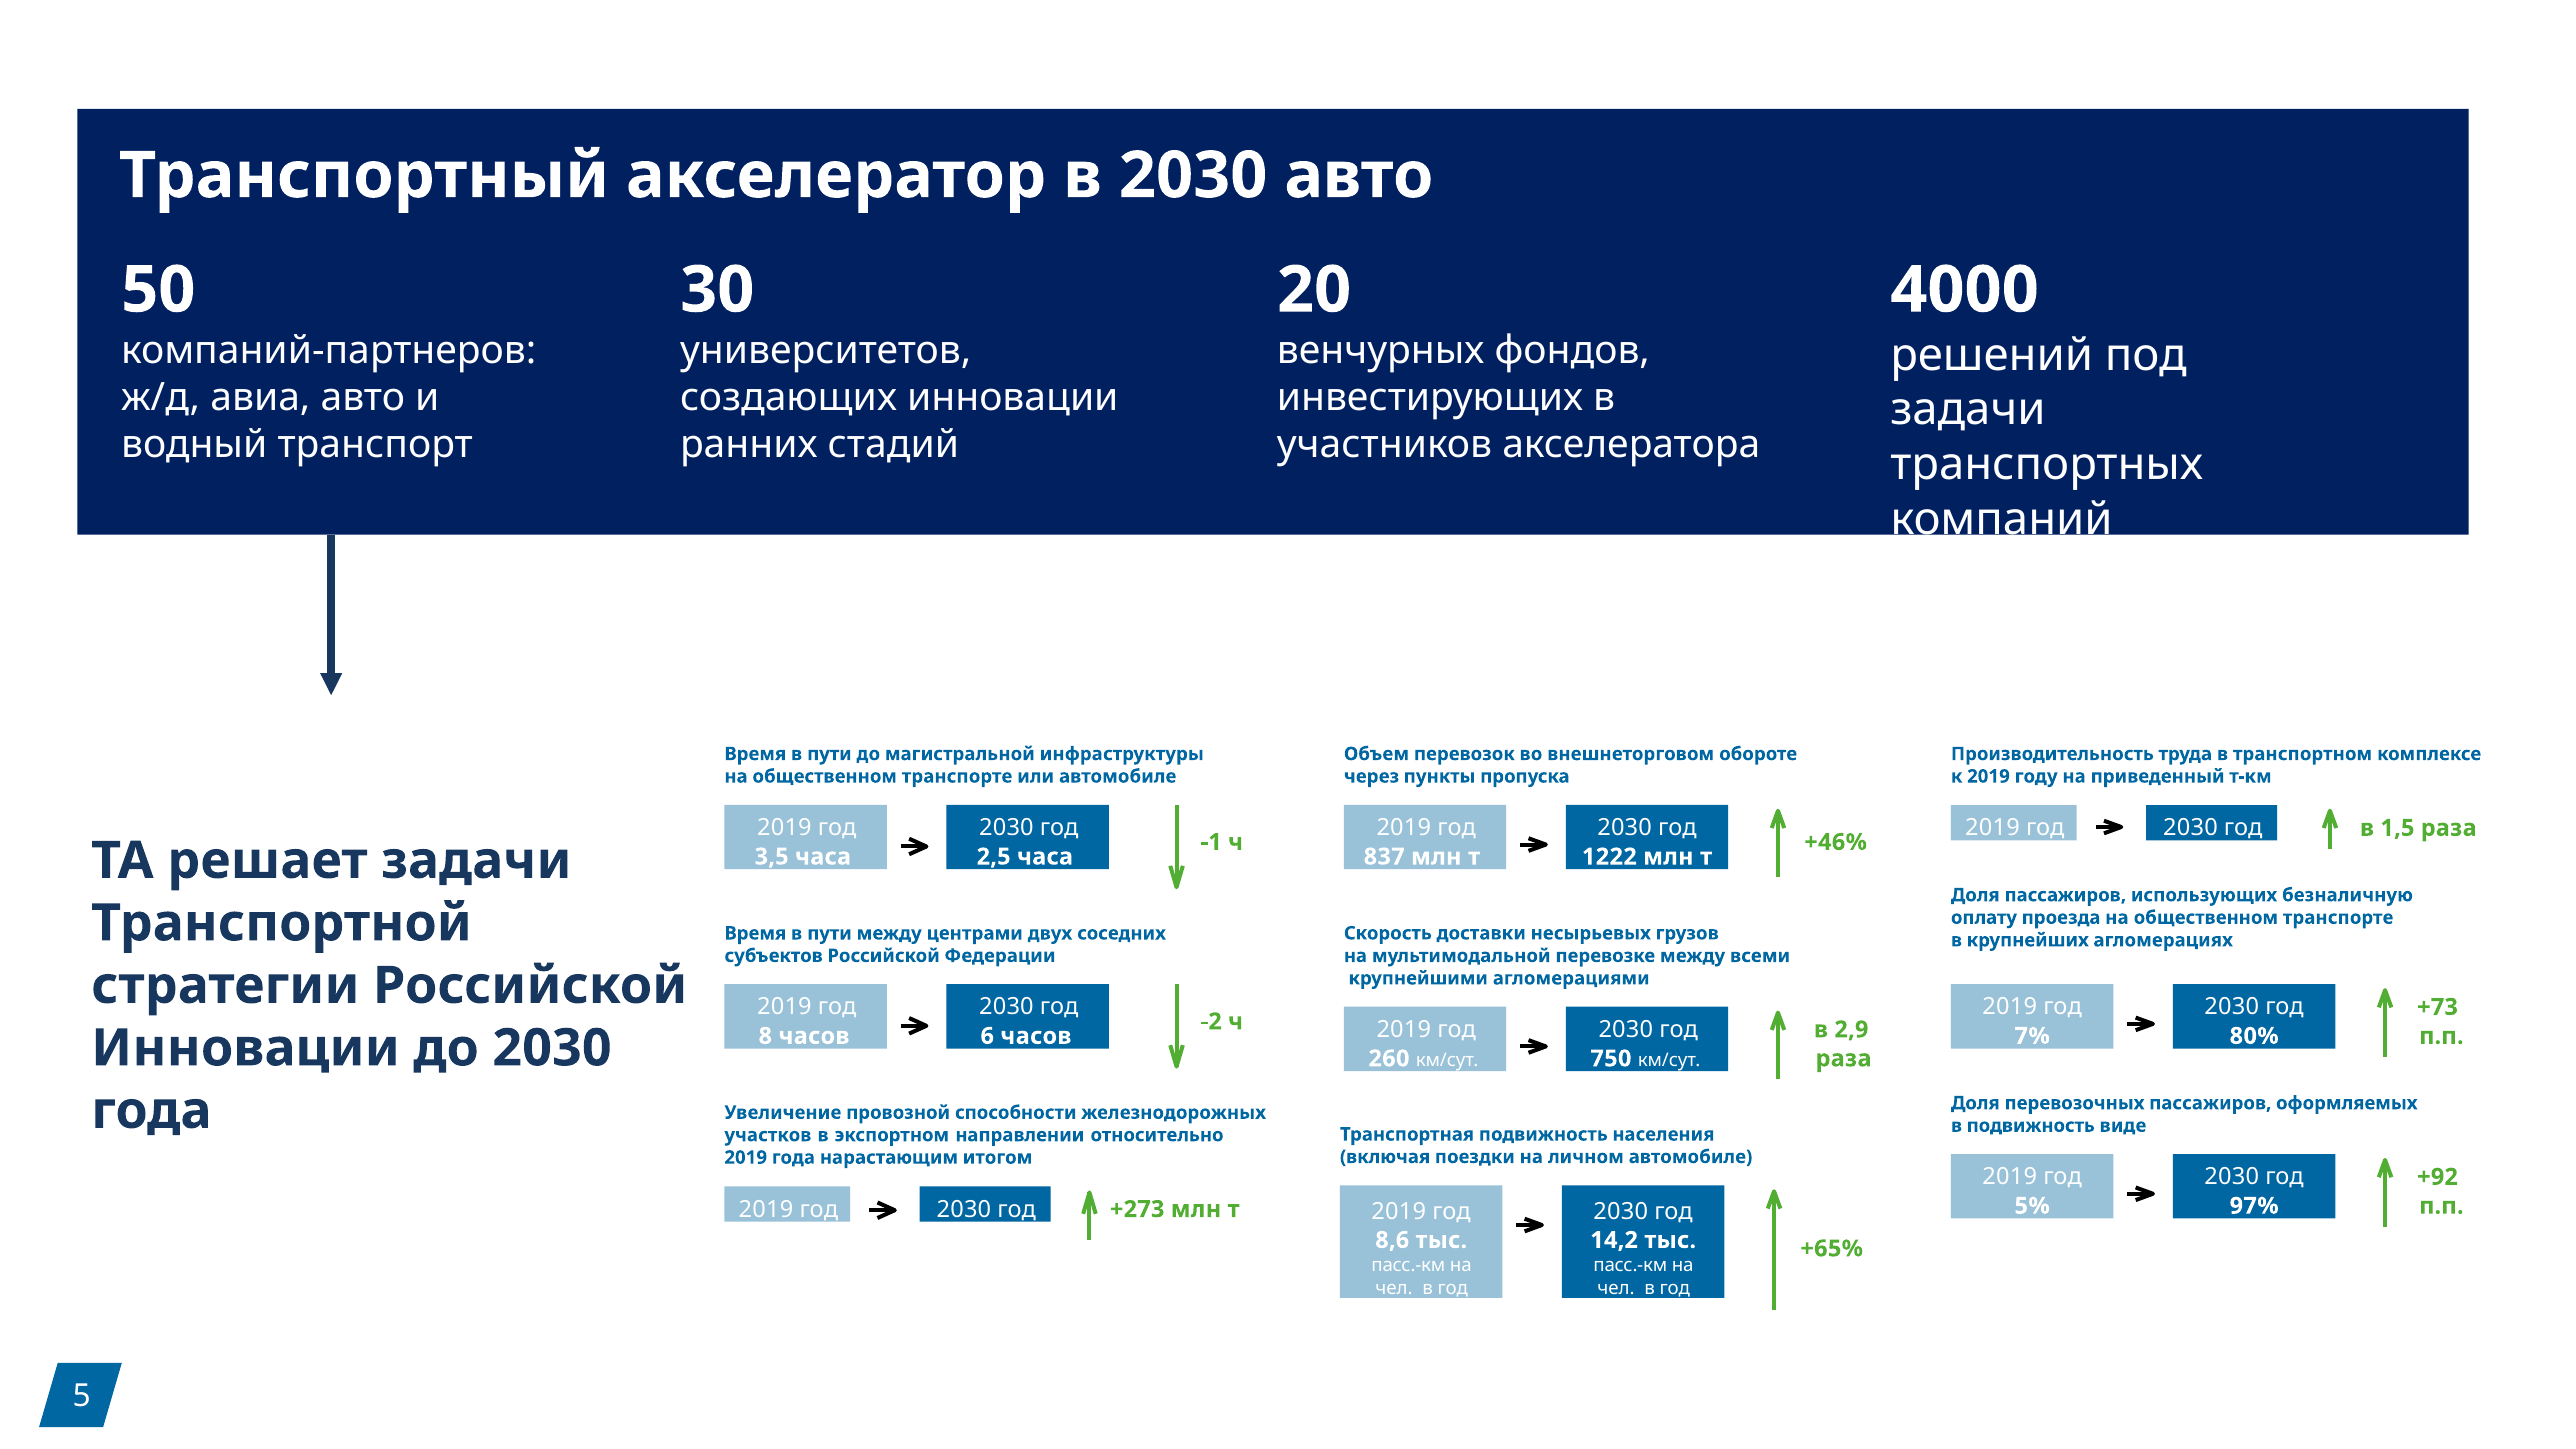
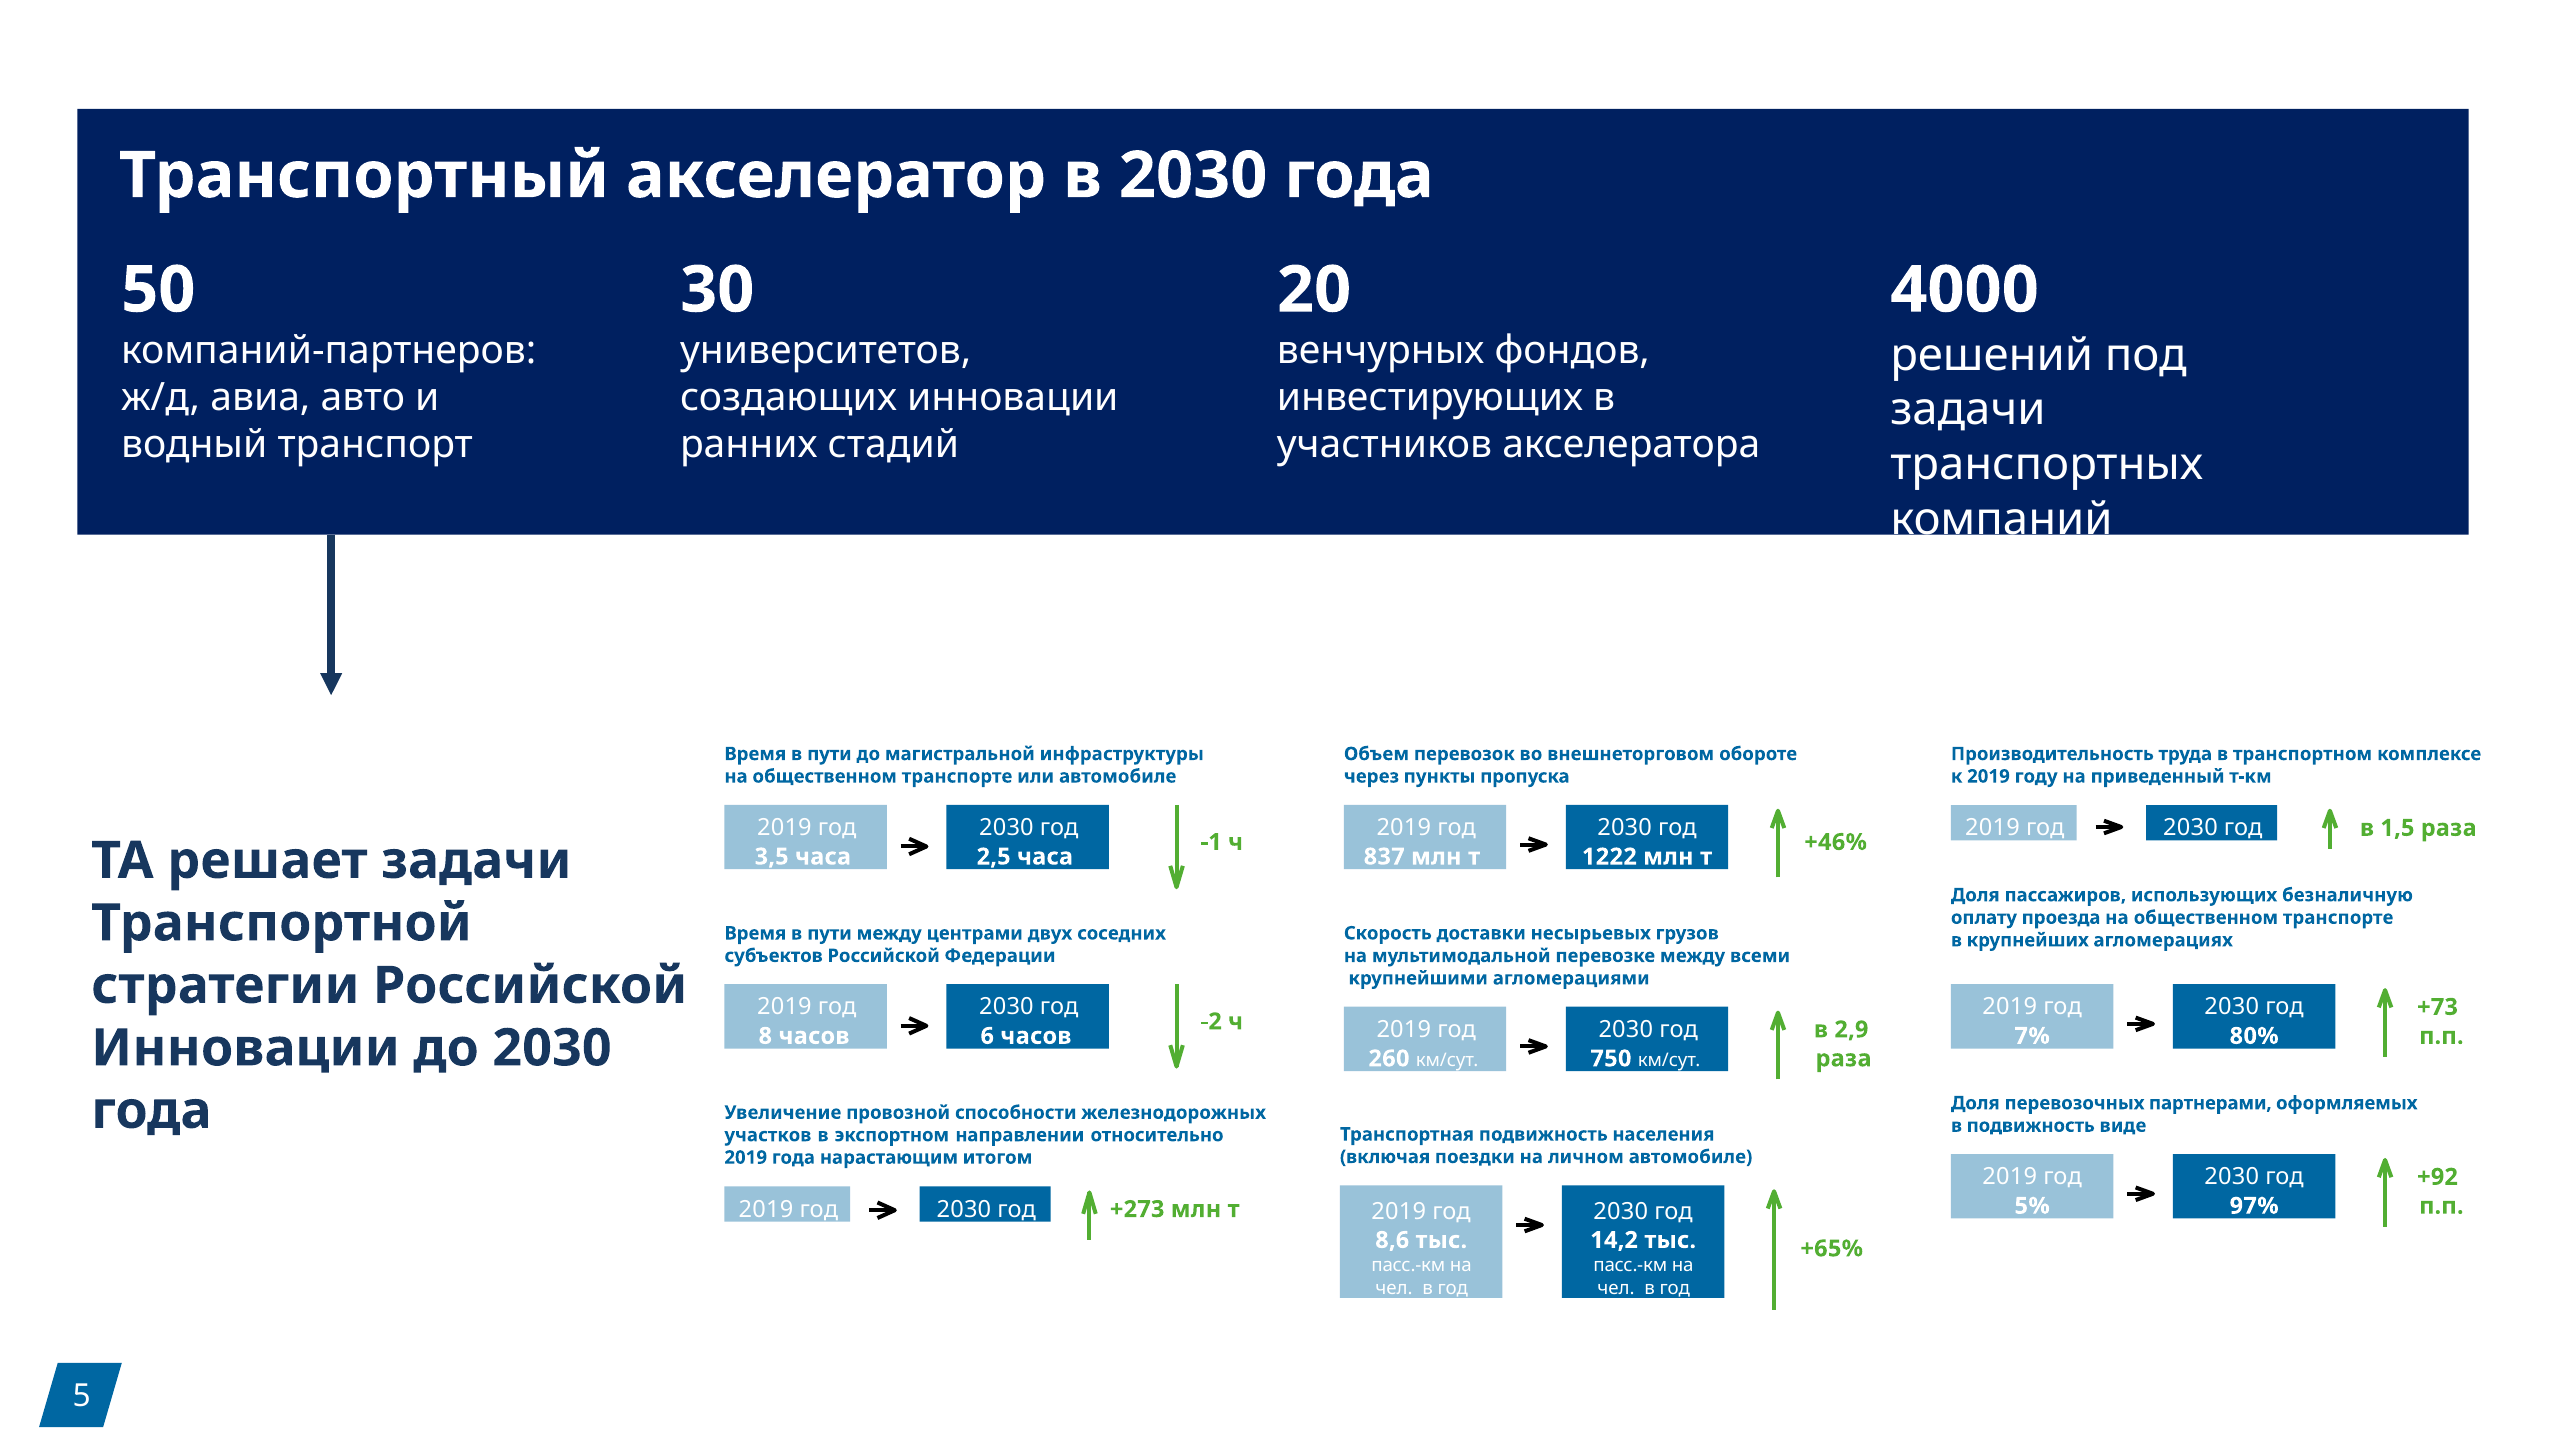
в 2030 авто: авто -> года (1359, 176)
перевозочных пассажиров: пассажиров -> партнерами (2210, 1103)
